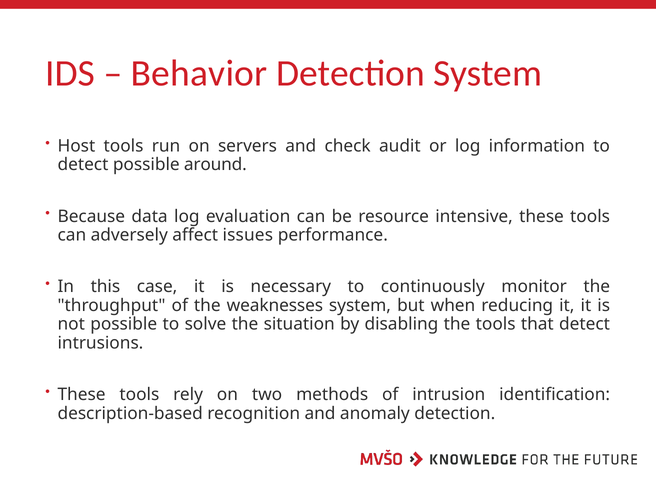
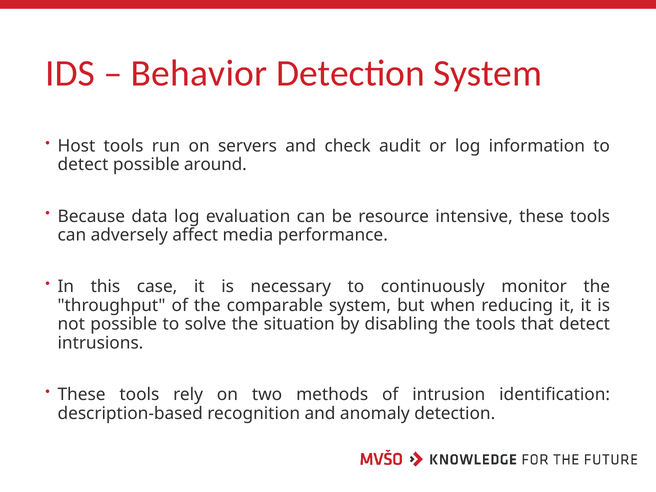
issues: issues -> media (248, 235)
weaknesses: weaknesses -> comparable (275, 305)
